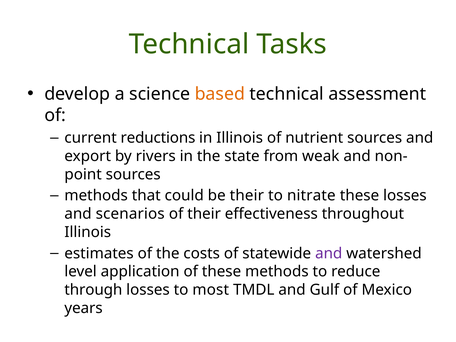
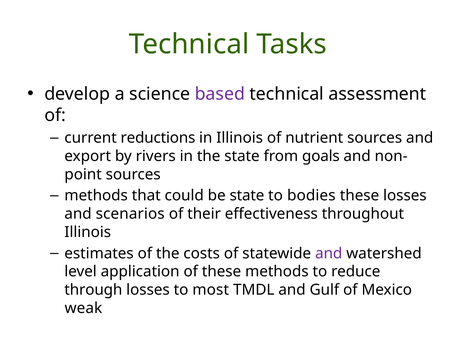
based colour: orange -> purple (220, 94)
weak: weak -> goals (321, 156)
be their: their -> state (247, 196)
nitrate: nitrate -> bodies (311, 196)
years: years -> weak (83, 308)
